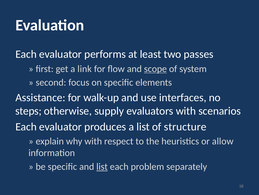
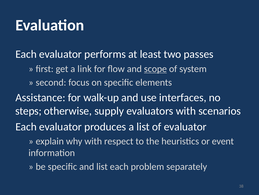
of structure: structure -> evaluator (185, 126)
allow: allow -> event (223, 141)
list underline: present -> none (102, 166)
